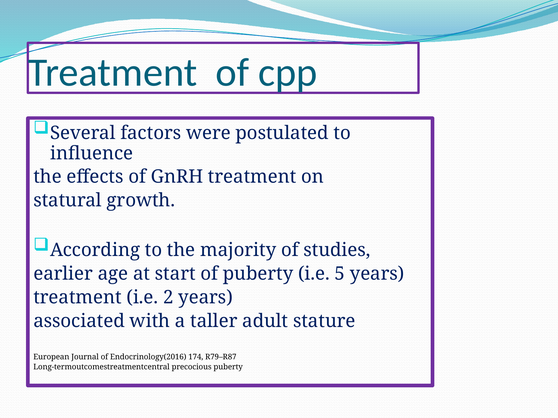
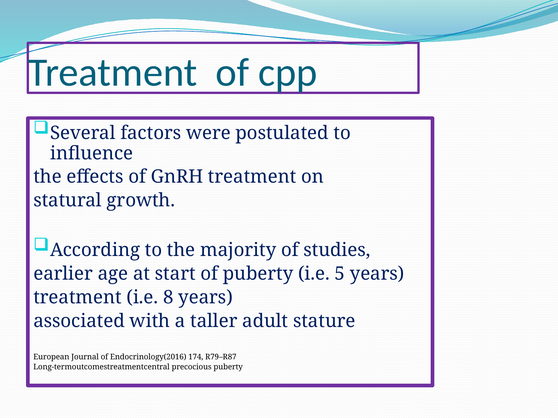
2: 2 -> 8 (168, 298)
